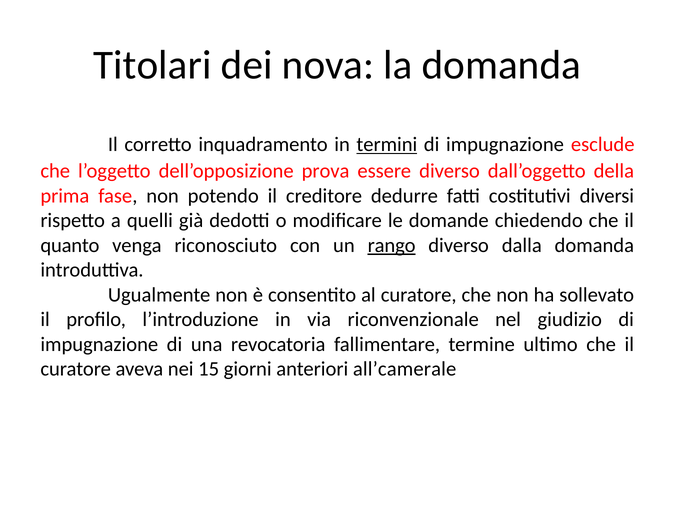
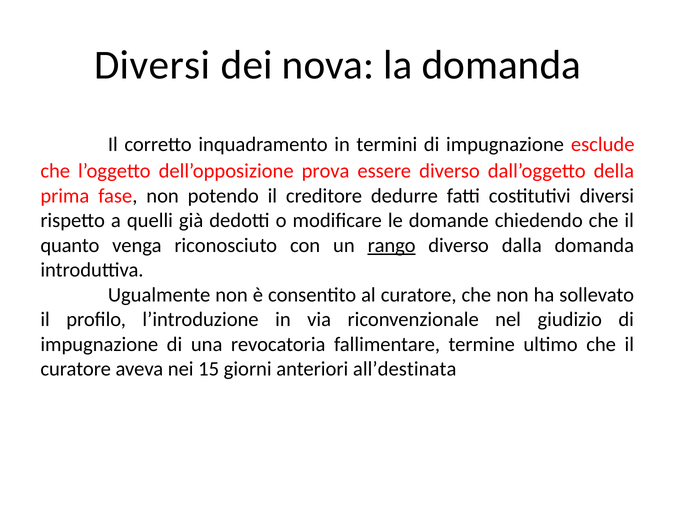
Titolari: Titolari -> Diversi (152, 65)
termini underline: present -> none (387, 145)
all’camerale: all’camerale -> all’destinata (405, 369)
